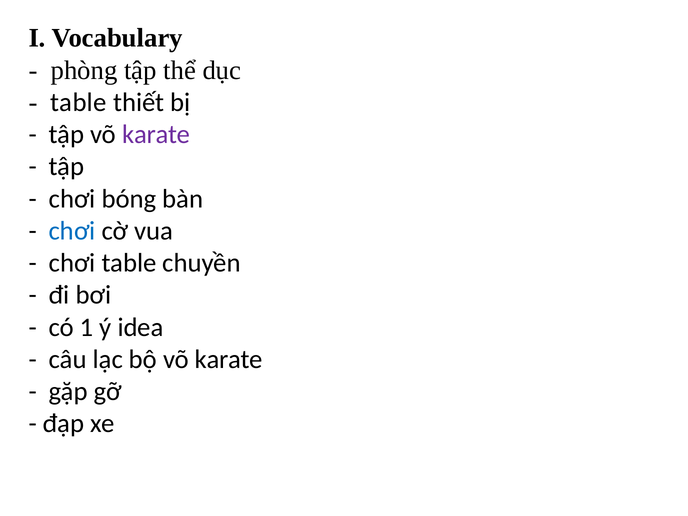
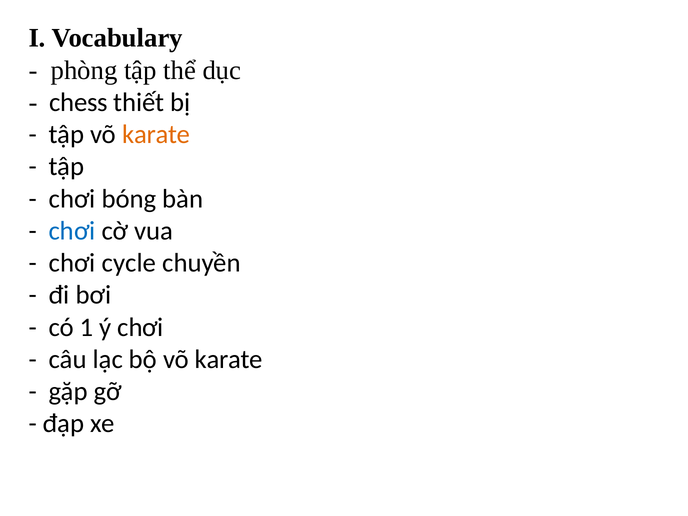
table: table -> chess (79, 102)
karate colour: purple -> orange (156, 134)
chơi table: table -> cycle (129, 263)
ý idea: idea -> chơi (141, 327)
